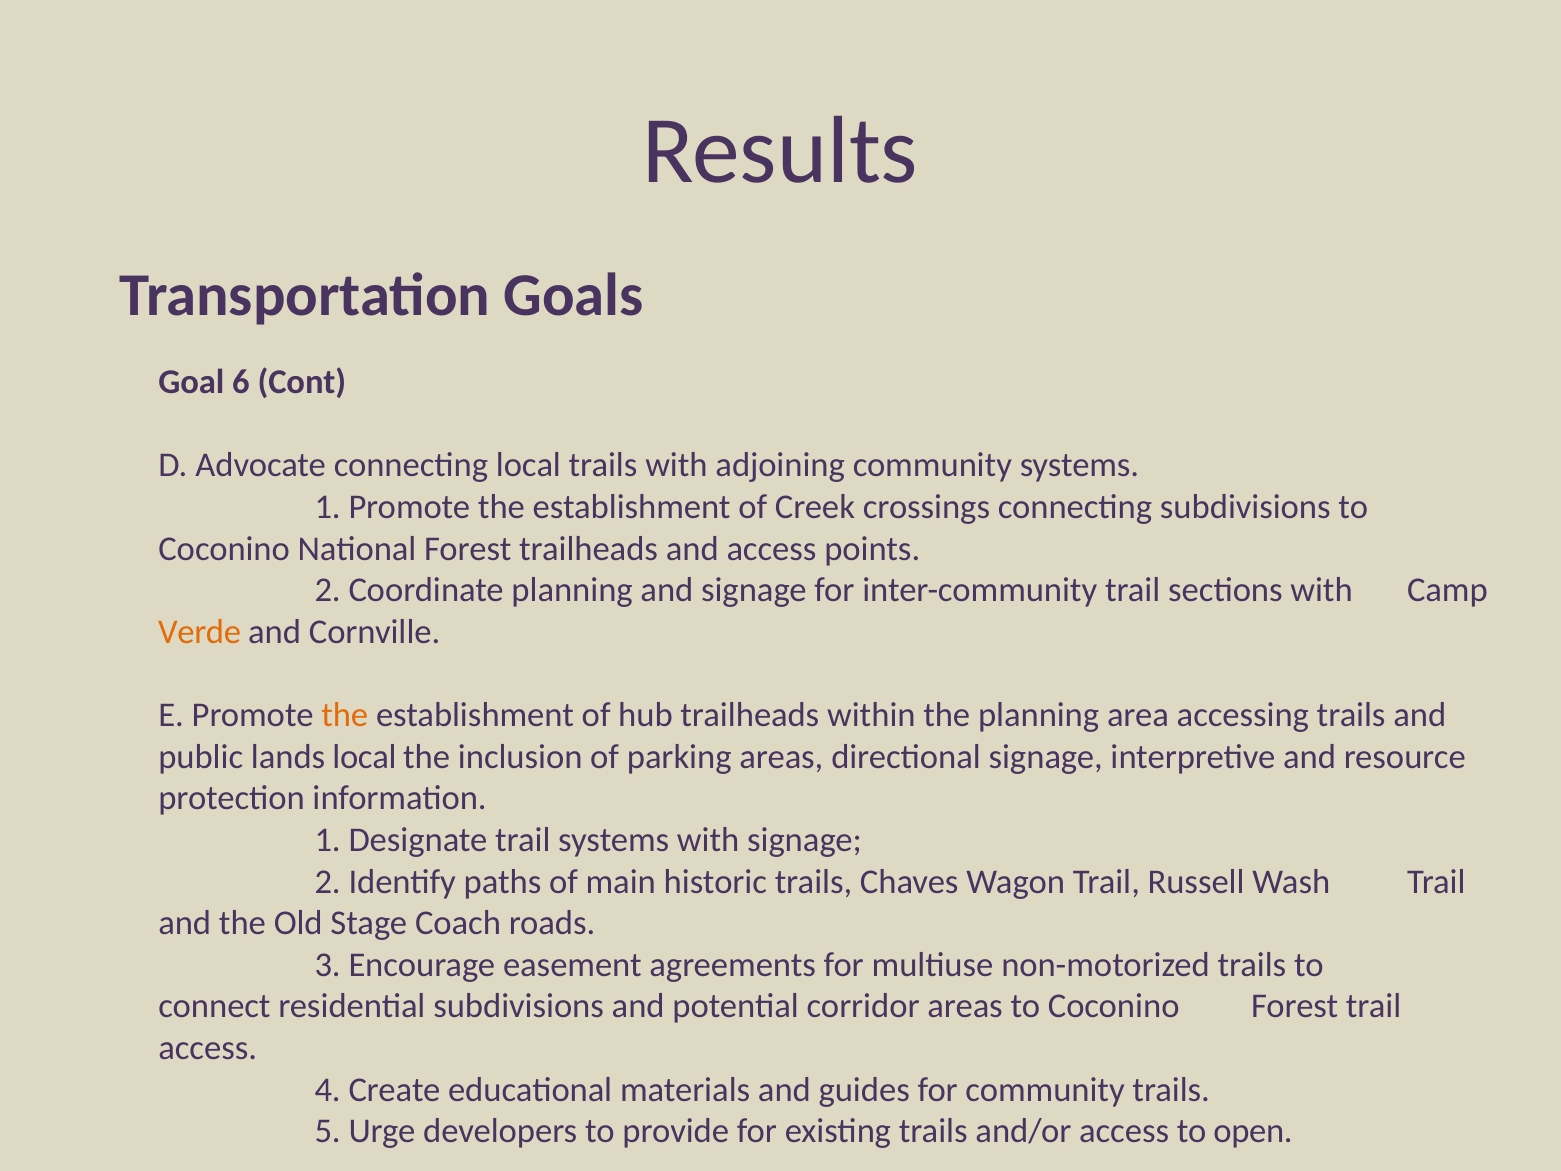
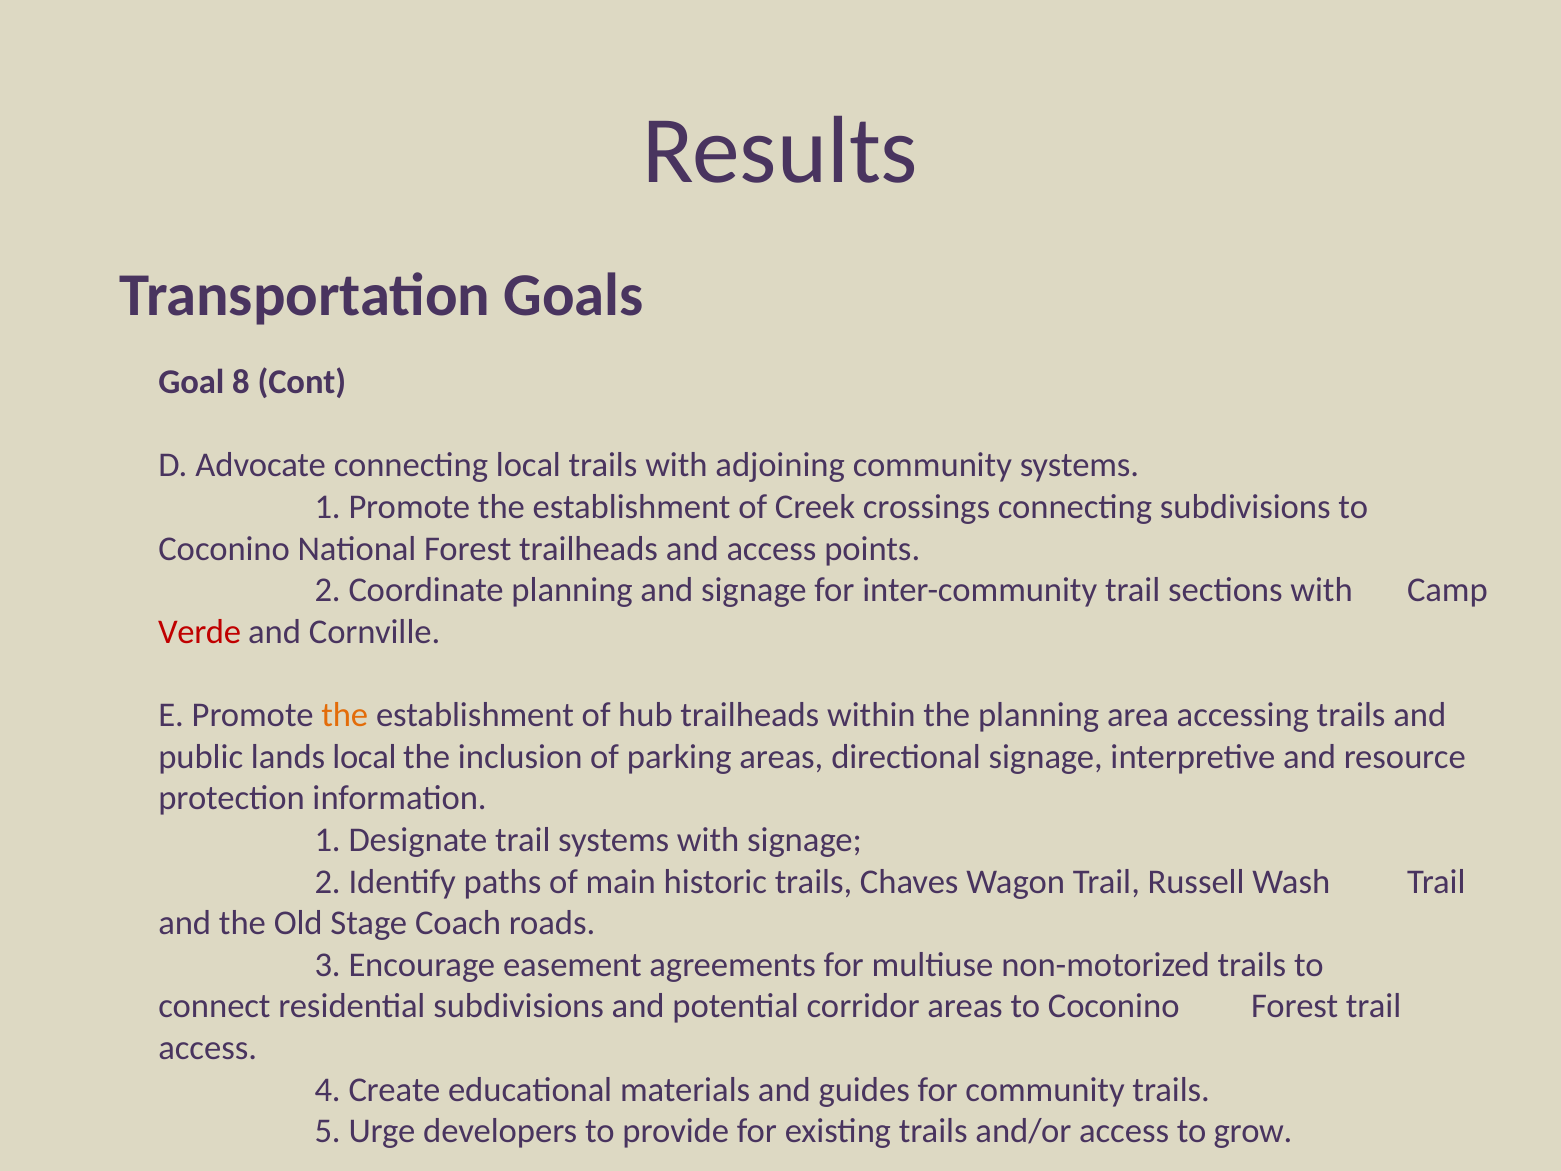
6: 6 -> 8 (241, 382)
Verde colour: orange -> red (200, 632)
open: open -> grow (1253, 1131)
